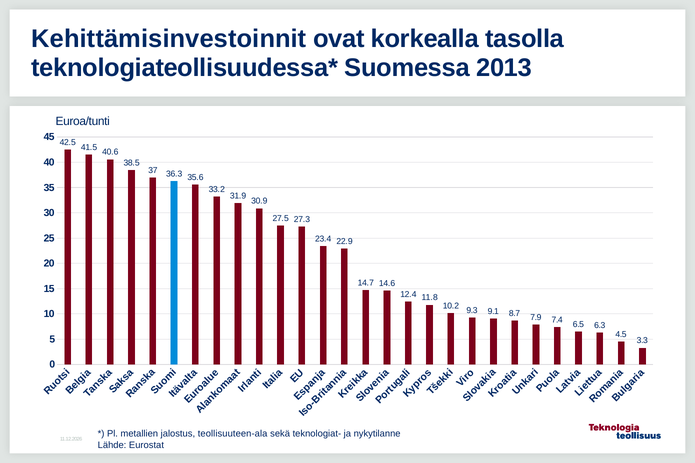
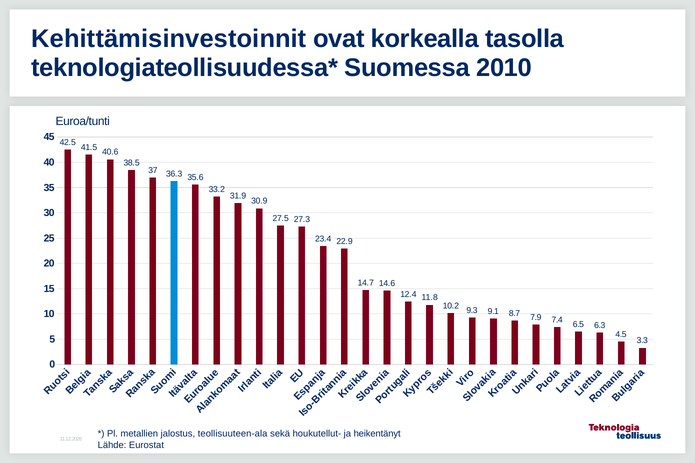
2013: 2013 -> 2010 (504, 68)
teknologiat-: teknologiat- -> houkutellut- (317, 434)
nykytilanne: nykytilanne -> heikentänyt (377, 434)
